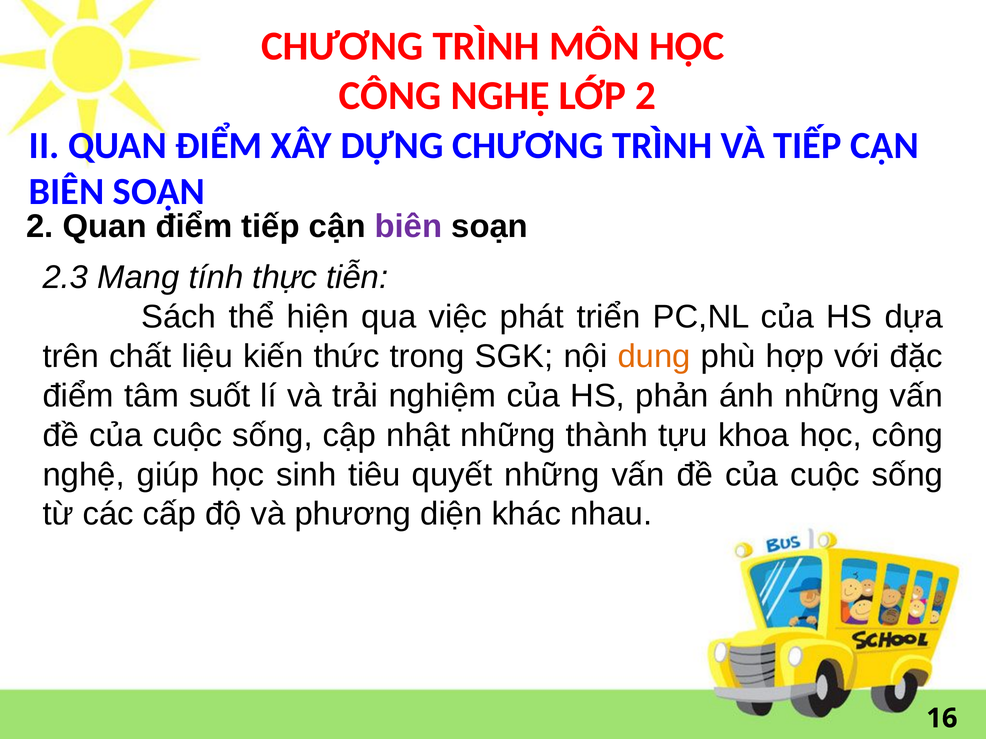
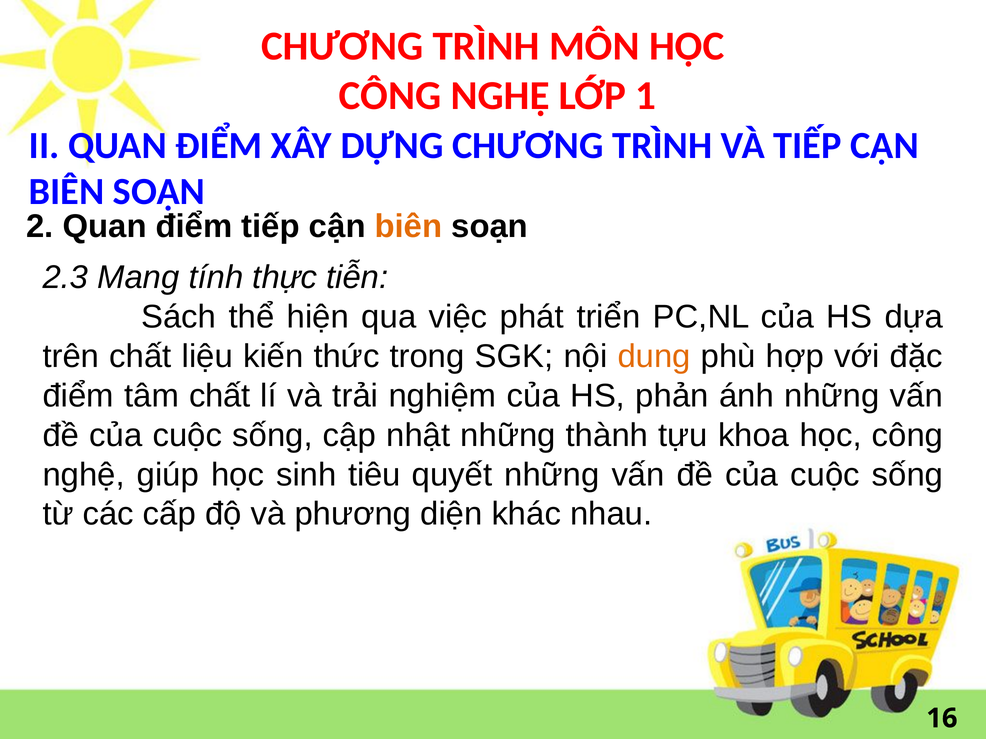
LỚP 2: 2 -> 1 (646, 96)
biên colour: purple -> orange (408, 227)
tâm suốt: suốt -> chất (220, 396)
